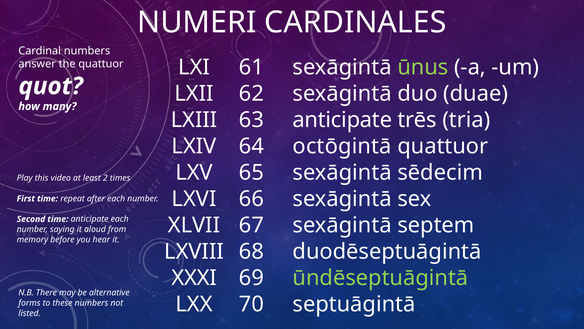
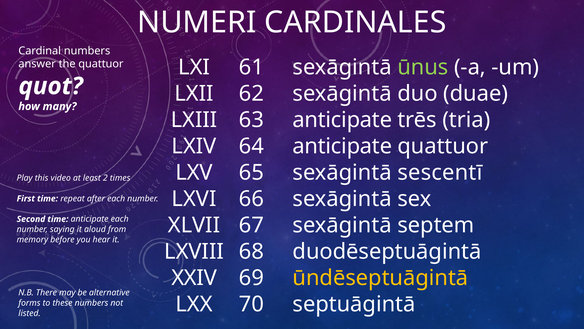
octōgintā: octōgintā -> anticipate (342, 146)
sēdecim: sēdecim -> sescentī (440, 172)
XXXI: XXXI -> XXIV (194, 277)
ūndēseptuāgintā colour: light green -> yellow (380, 277)
